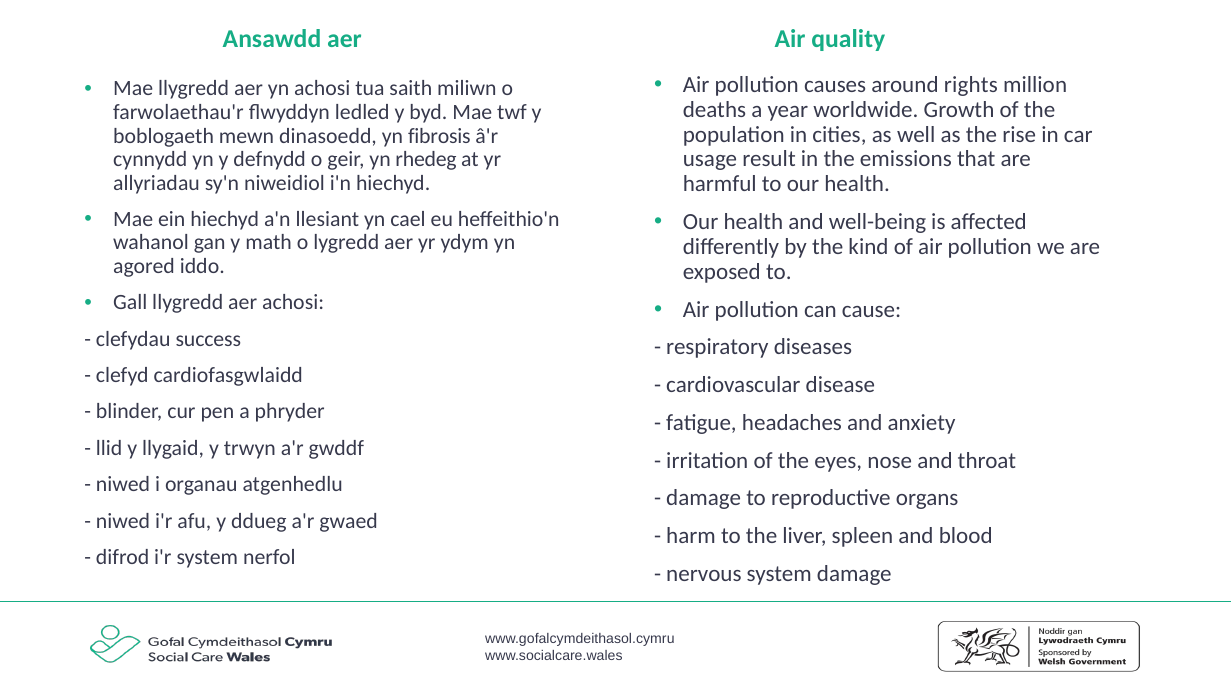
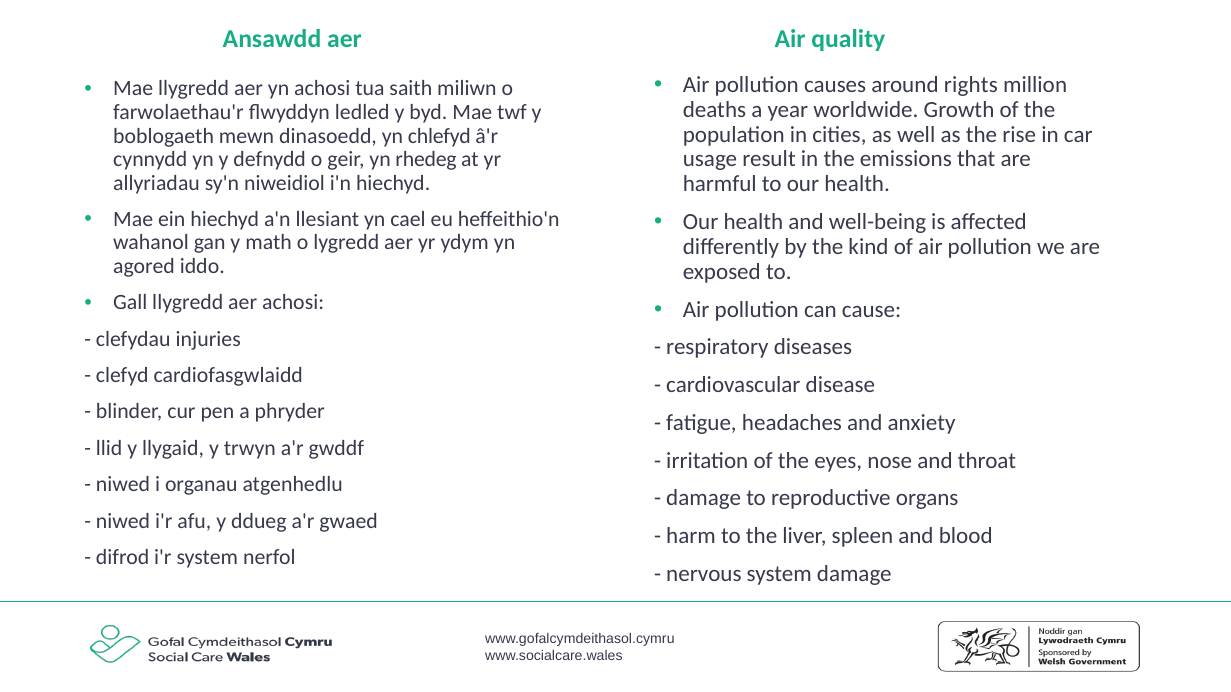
fibrosis: fibrosis -> chlefyd (439, 136)
success: success -> injuries (208, 339)
